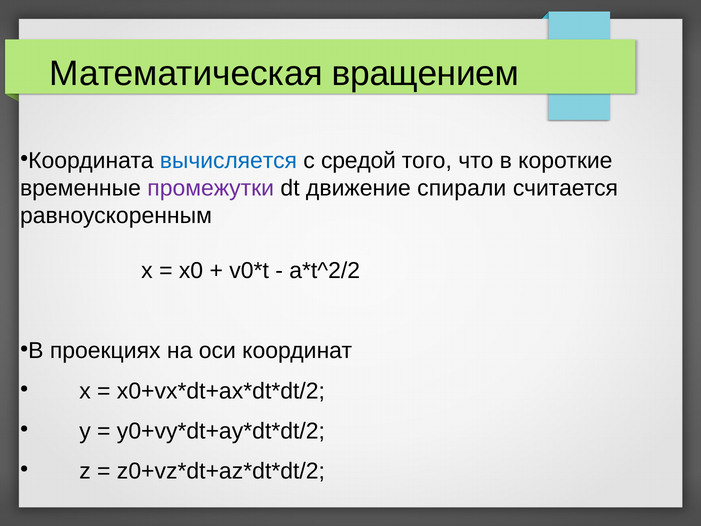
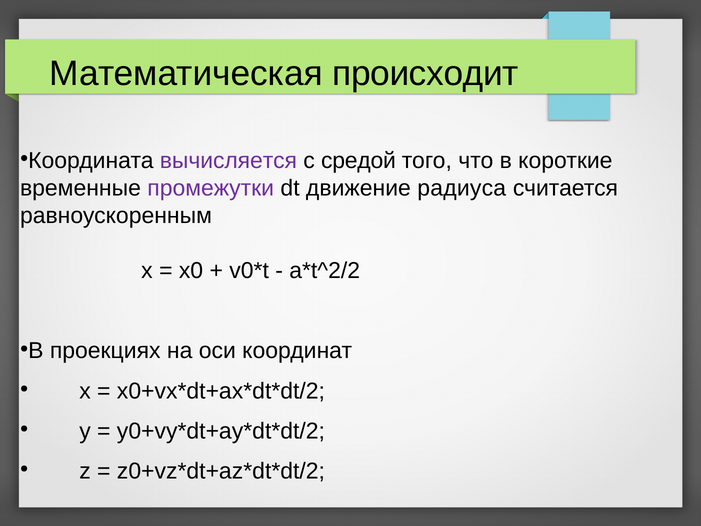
вращением: вращением -> происходит (425, 74)
вычисляется colour: blue -> purple (228, 160)
спирали: спирали -> радиуса (462, 188)
